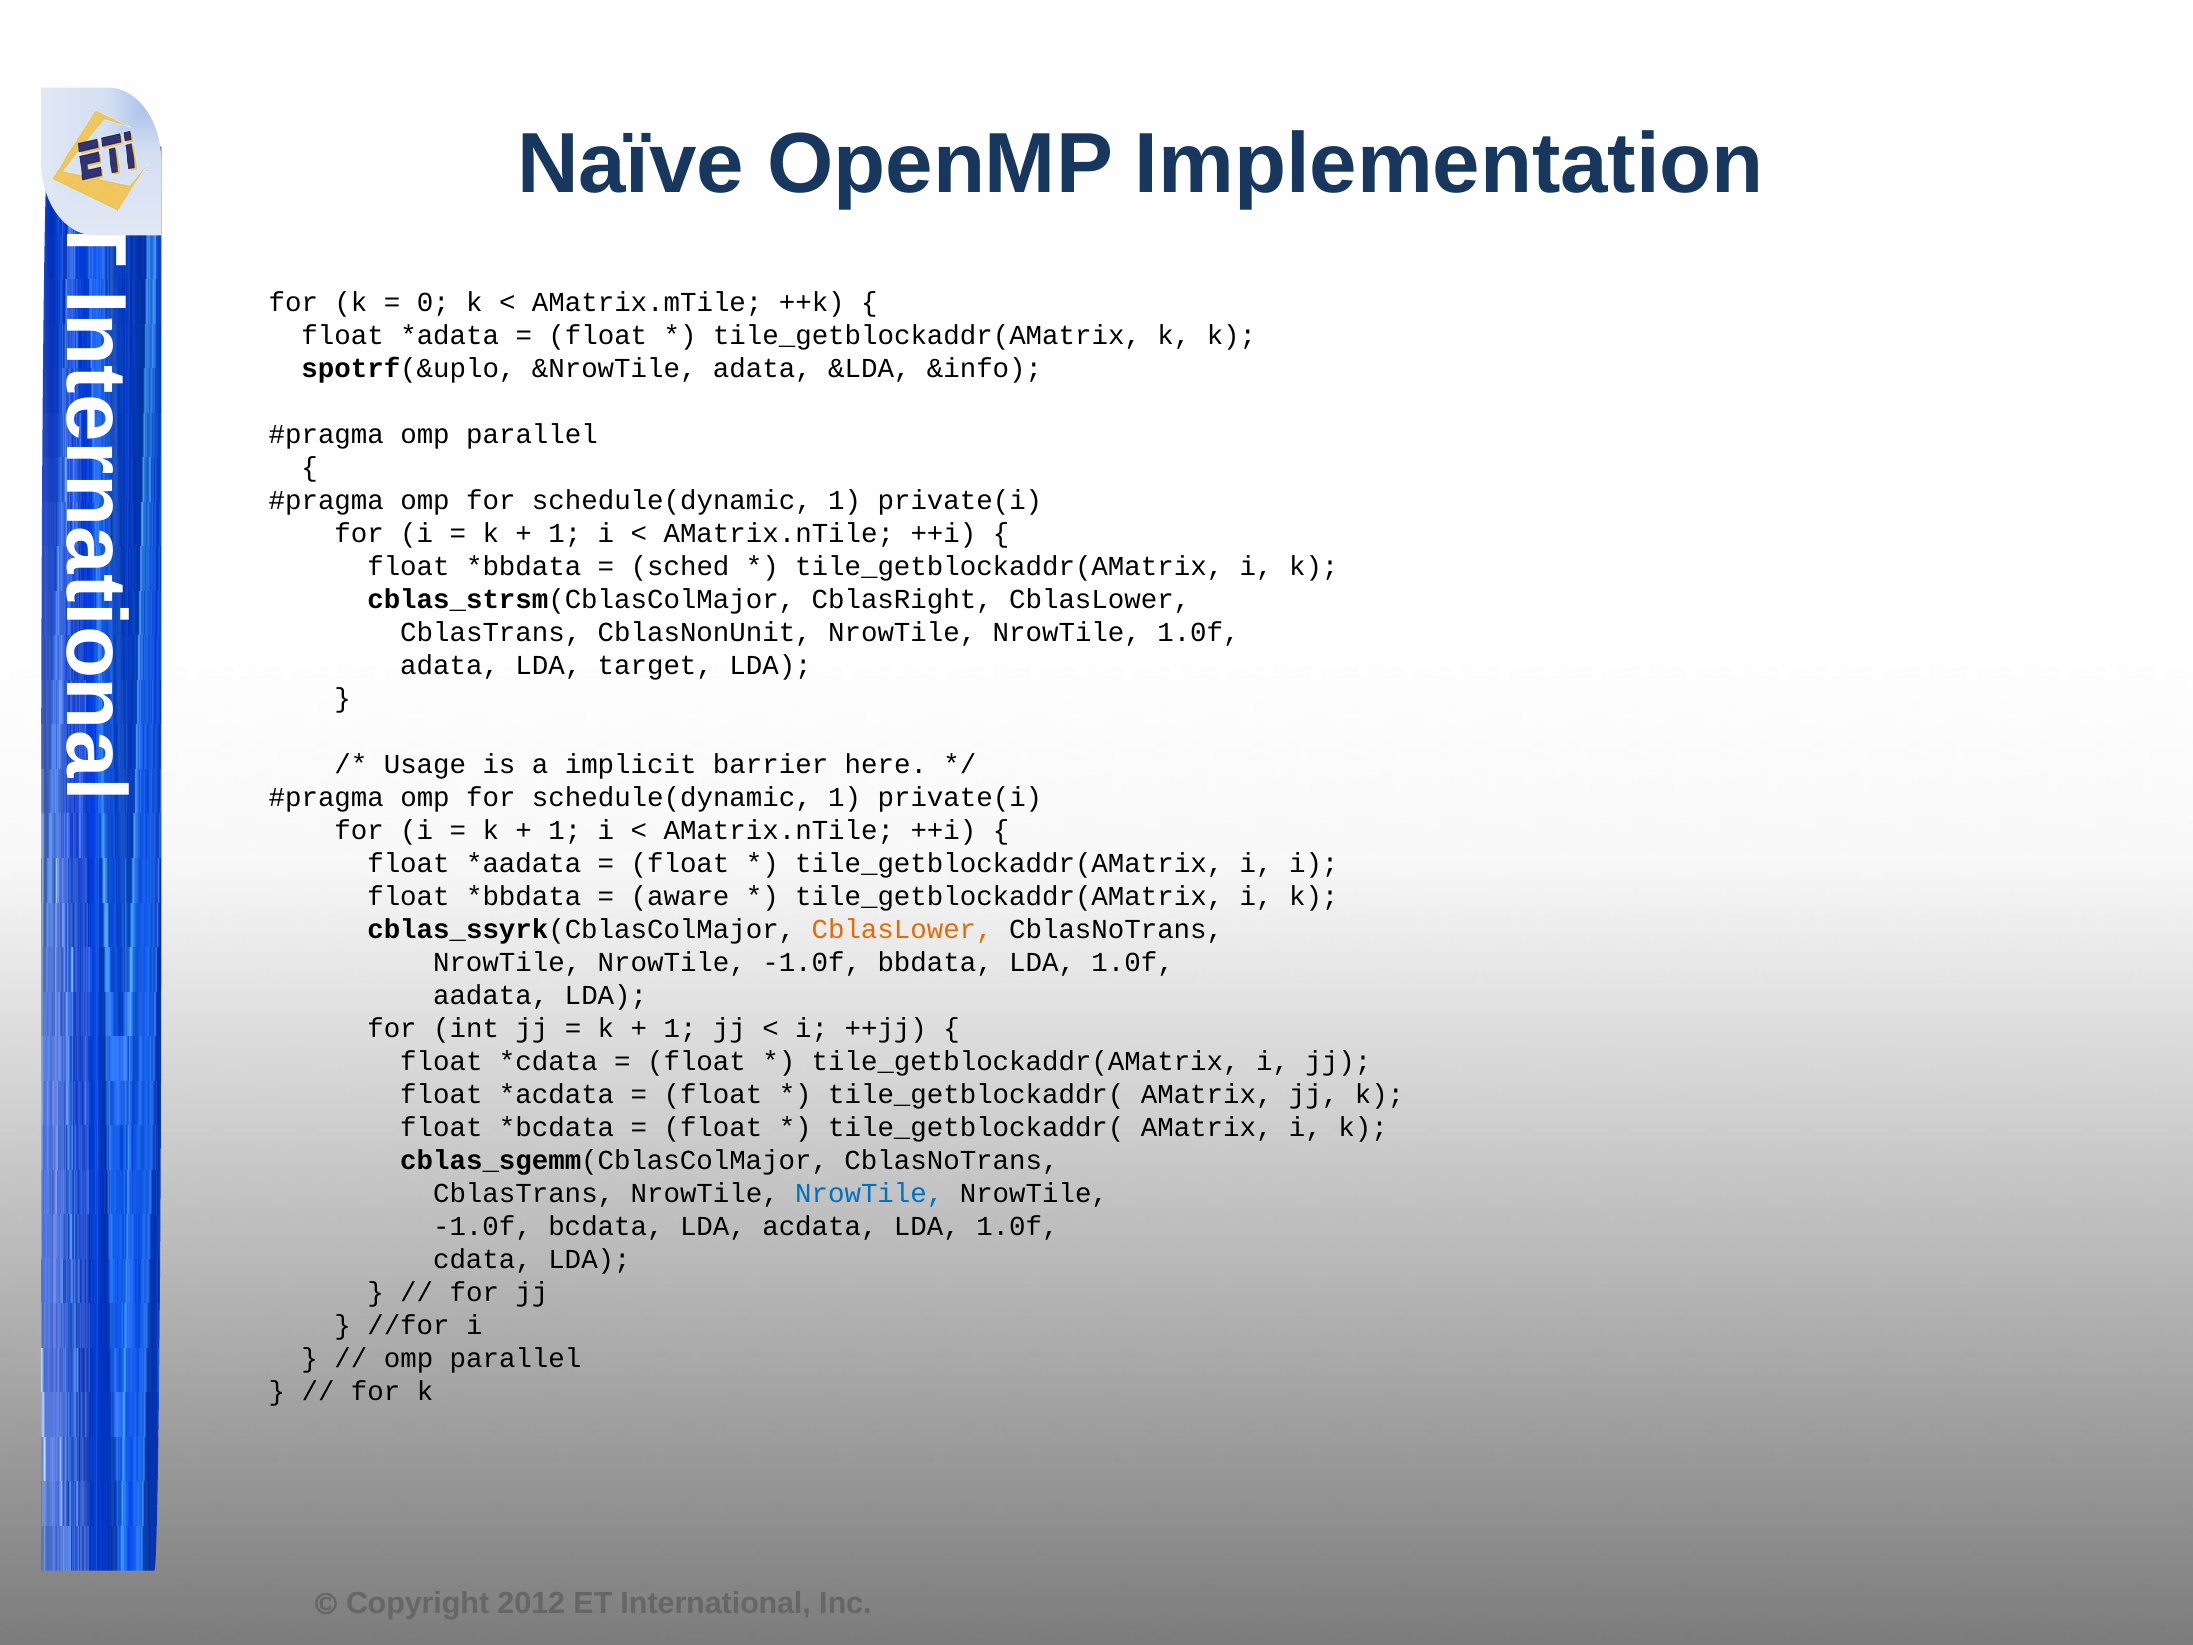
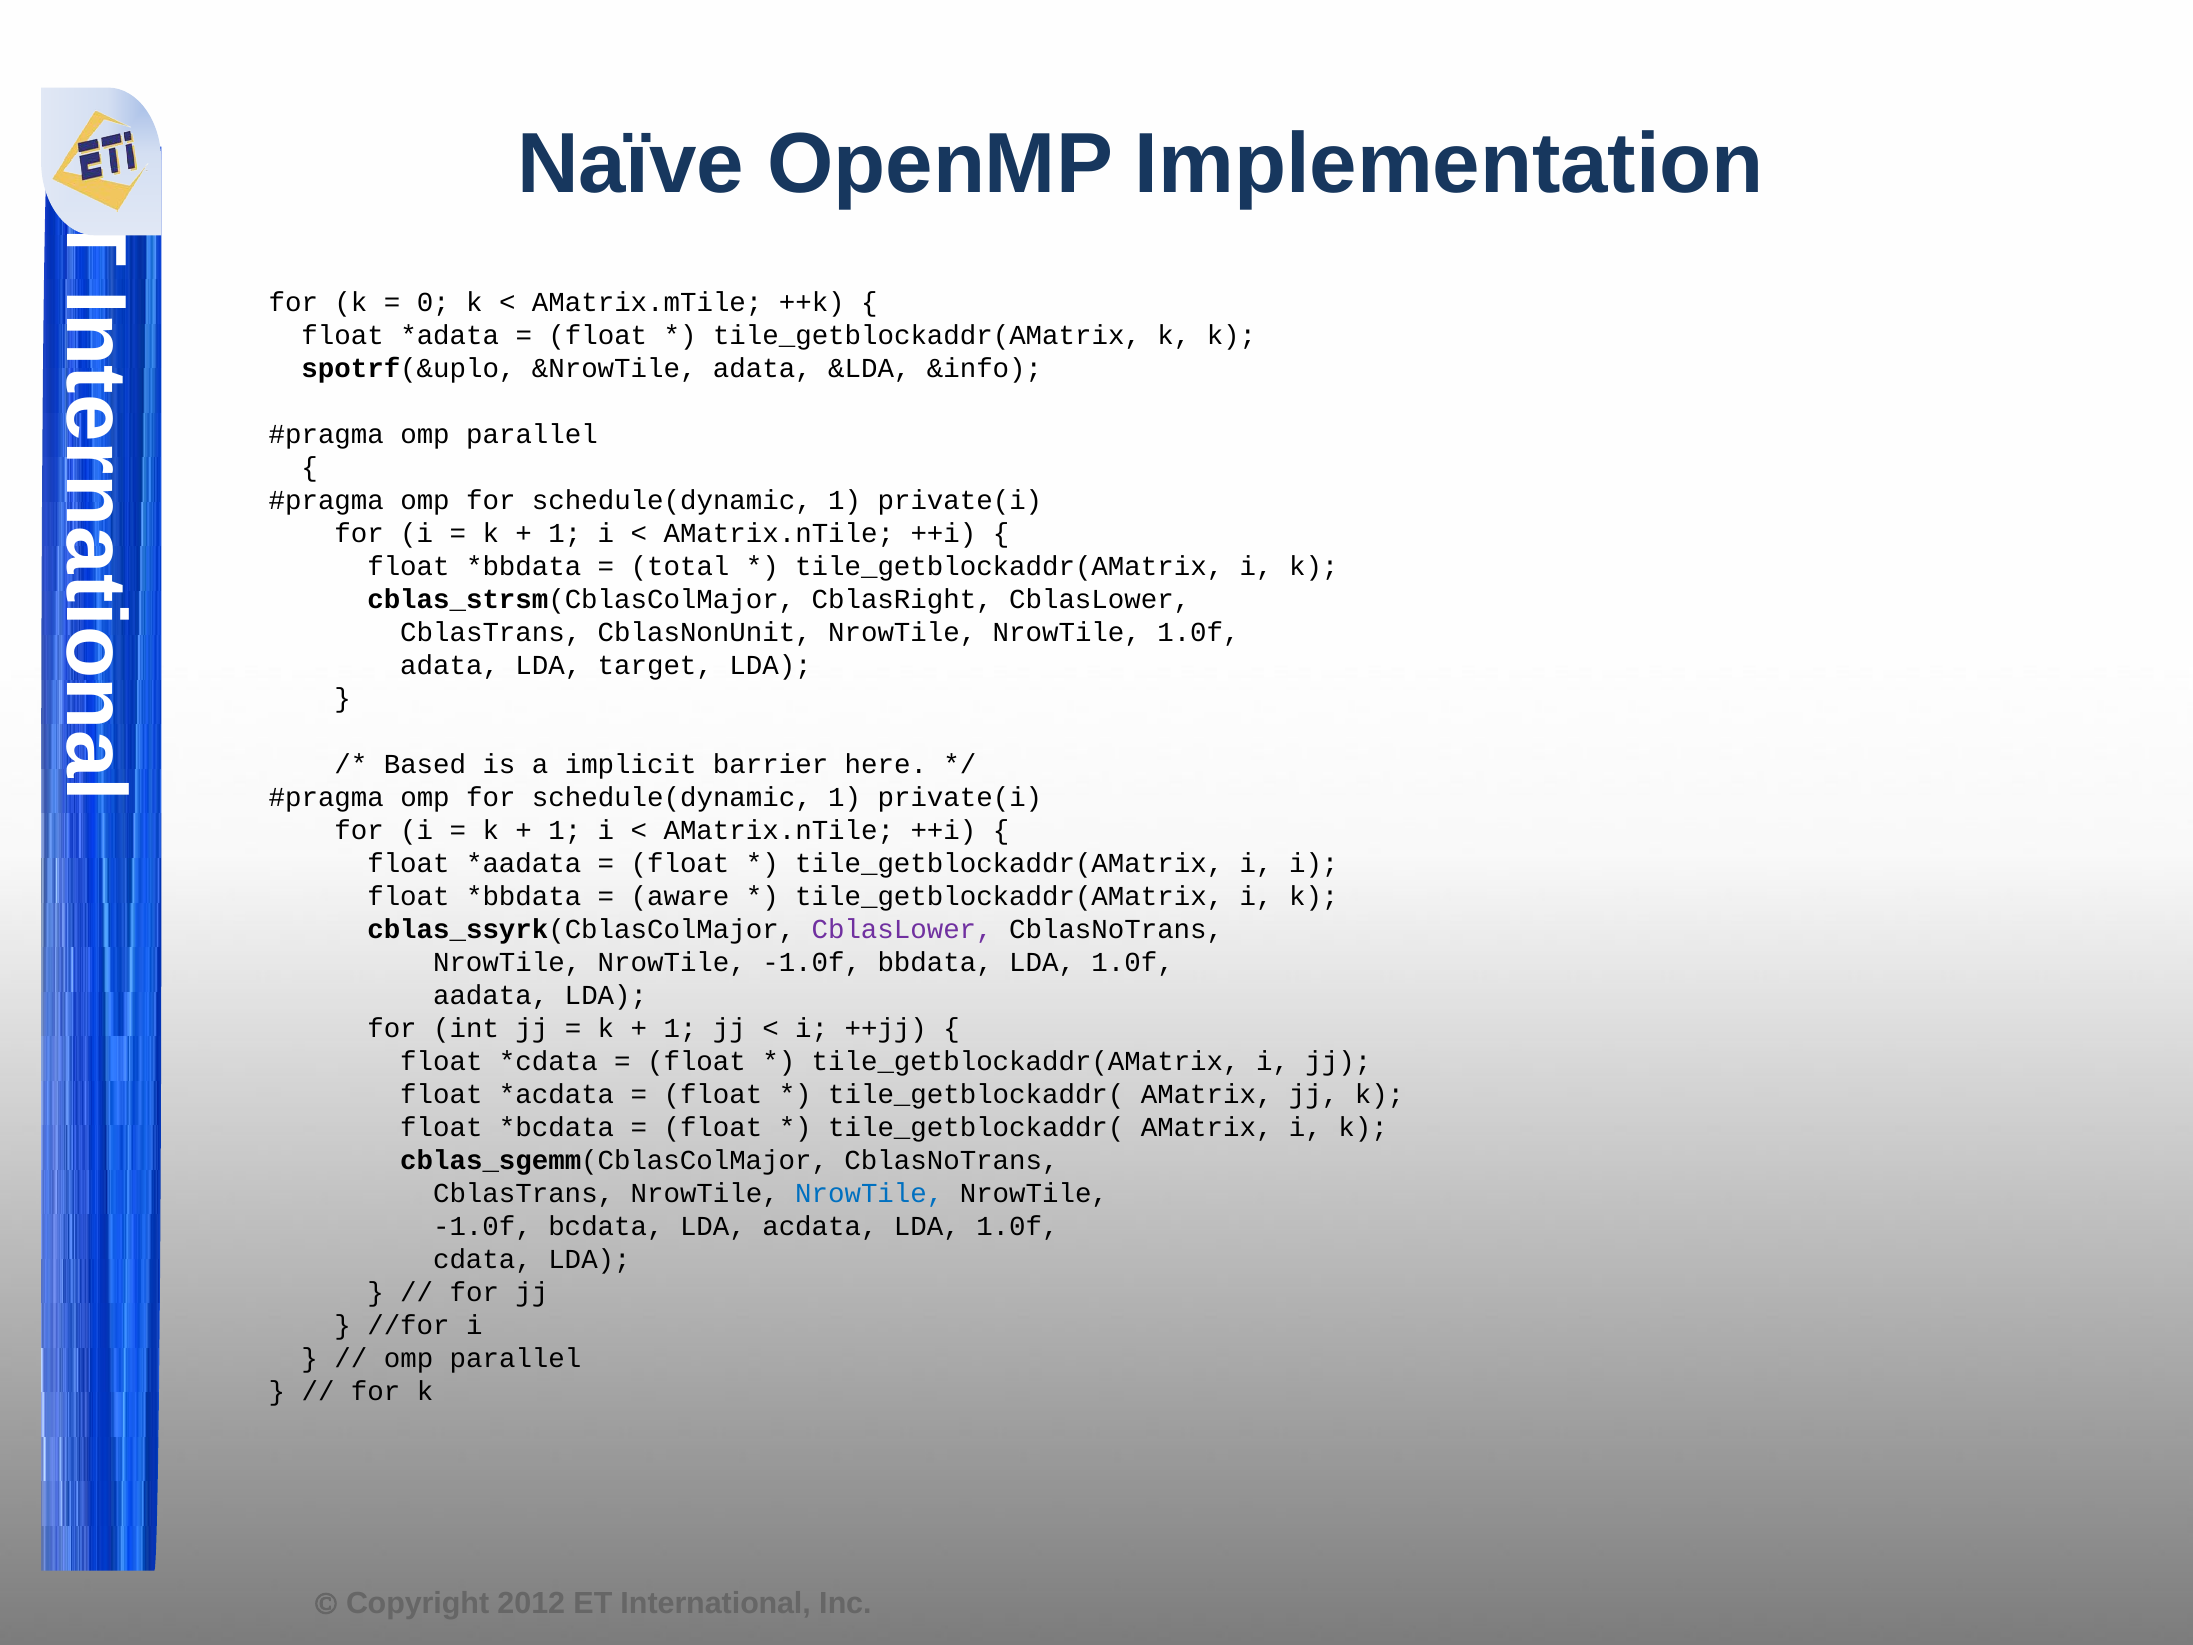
sched: sched -> total (680, 566)
Usage: Usage -> Based (425, 764)
CblasLower colour: orange -> purple (902, 929)
